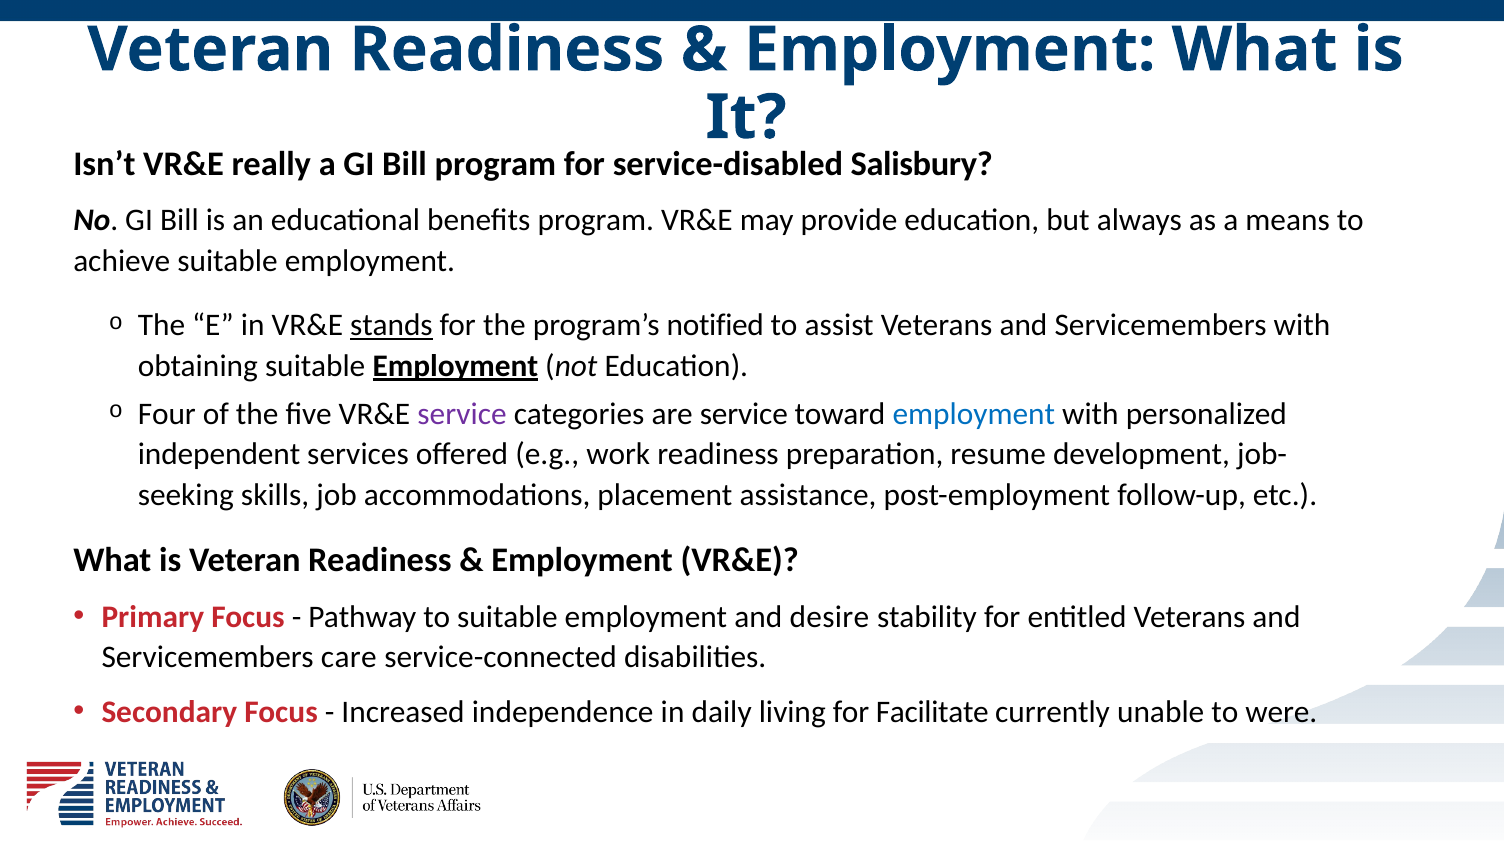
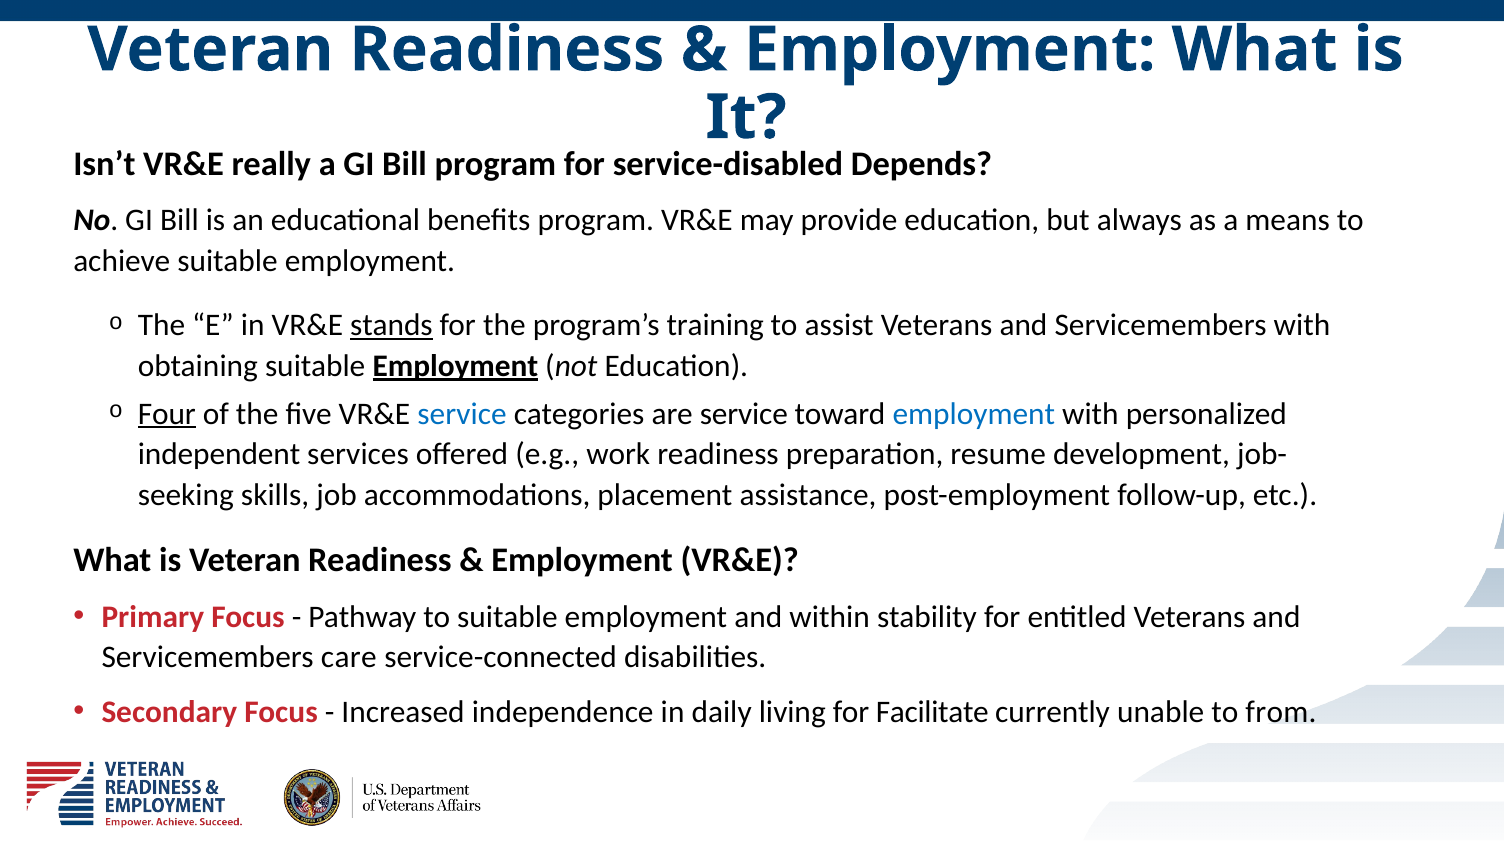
Salisbury: Salisbury -> Depends (922, 164)
notified: notified -> training (715, 325)
Four underline: none -> present (167, 414)
service colour: purple -> blue (462, 414)
desire: desire -> within (830, 617)
were: were -> from (1281, 712)
